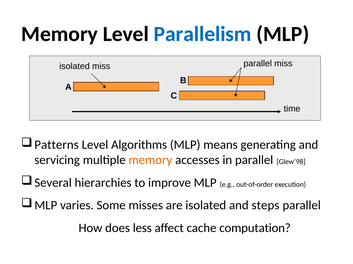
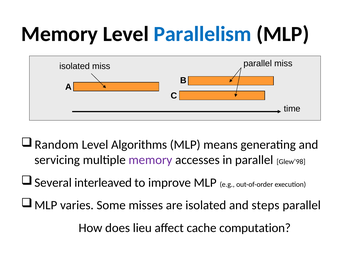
Patterns: Patterns -> Random (57, 145)
memory colour: orange -> purple (150, 160)
hierarchies: hierarchies -> interleaved (103, 183)
less: less -> lieu (142, 229)
